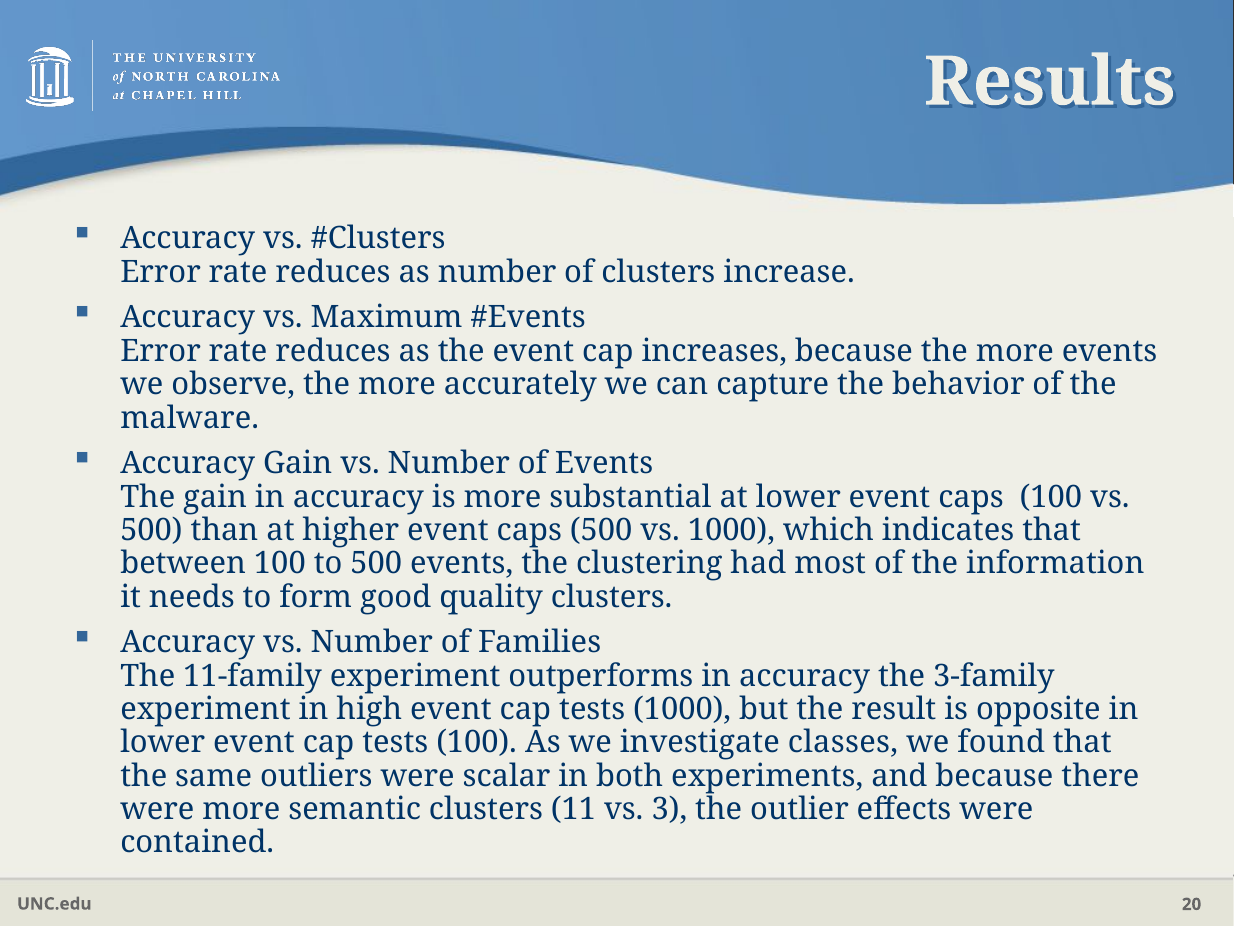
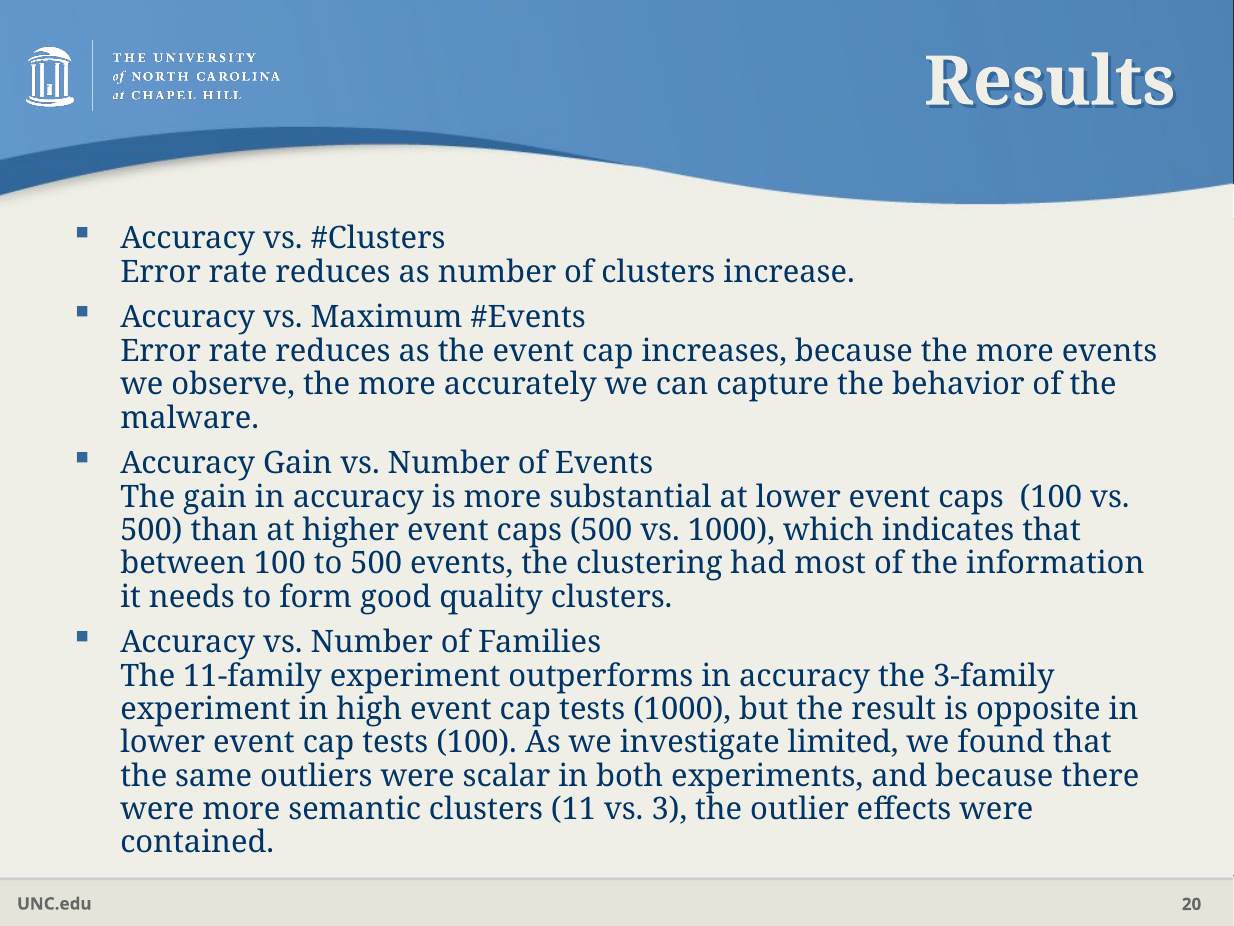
classes: classes -> limited (843, 742)
